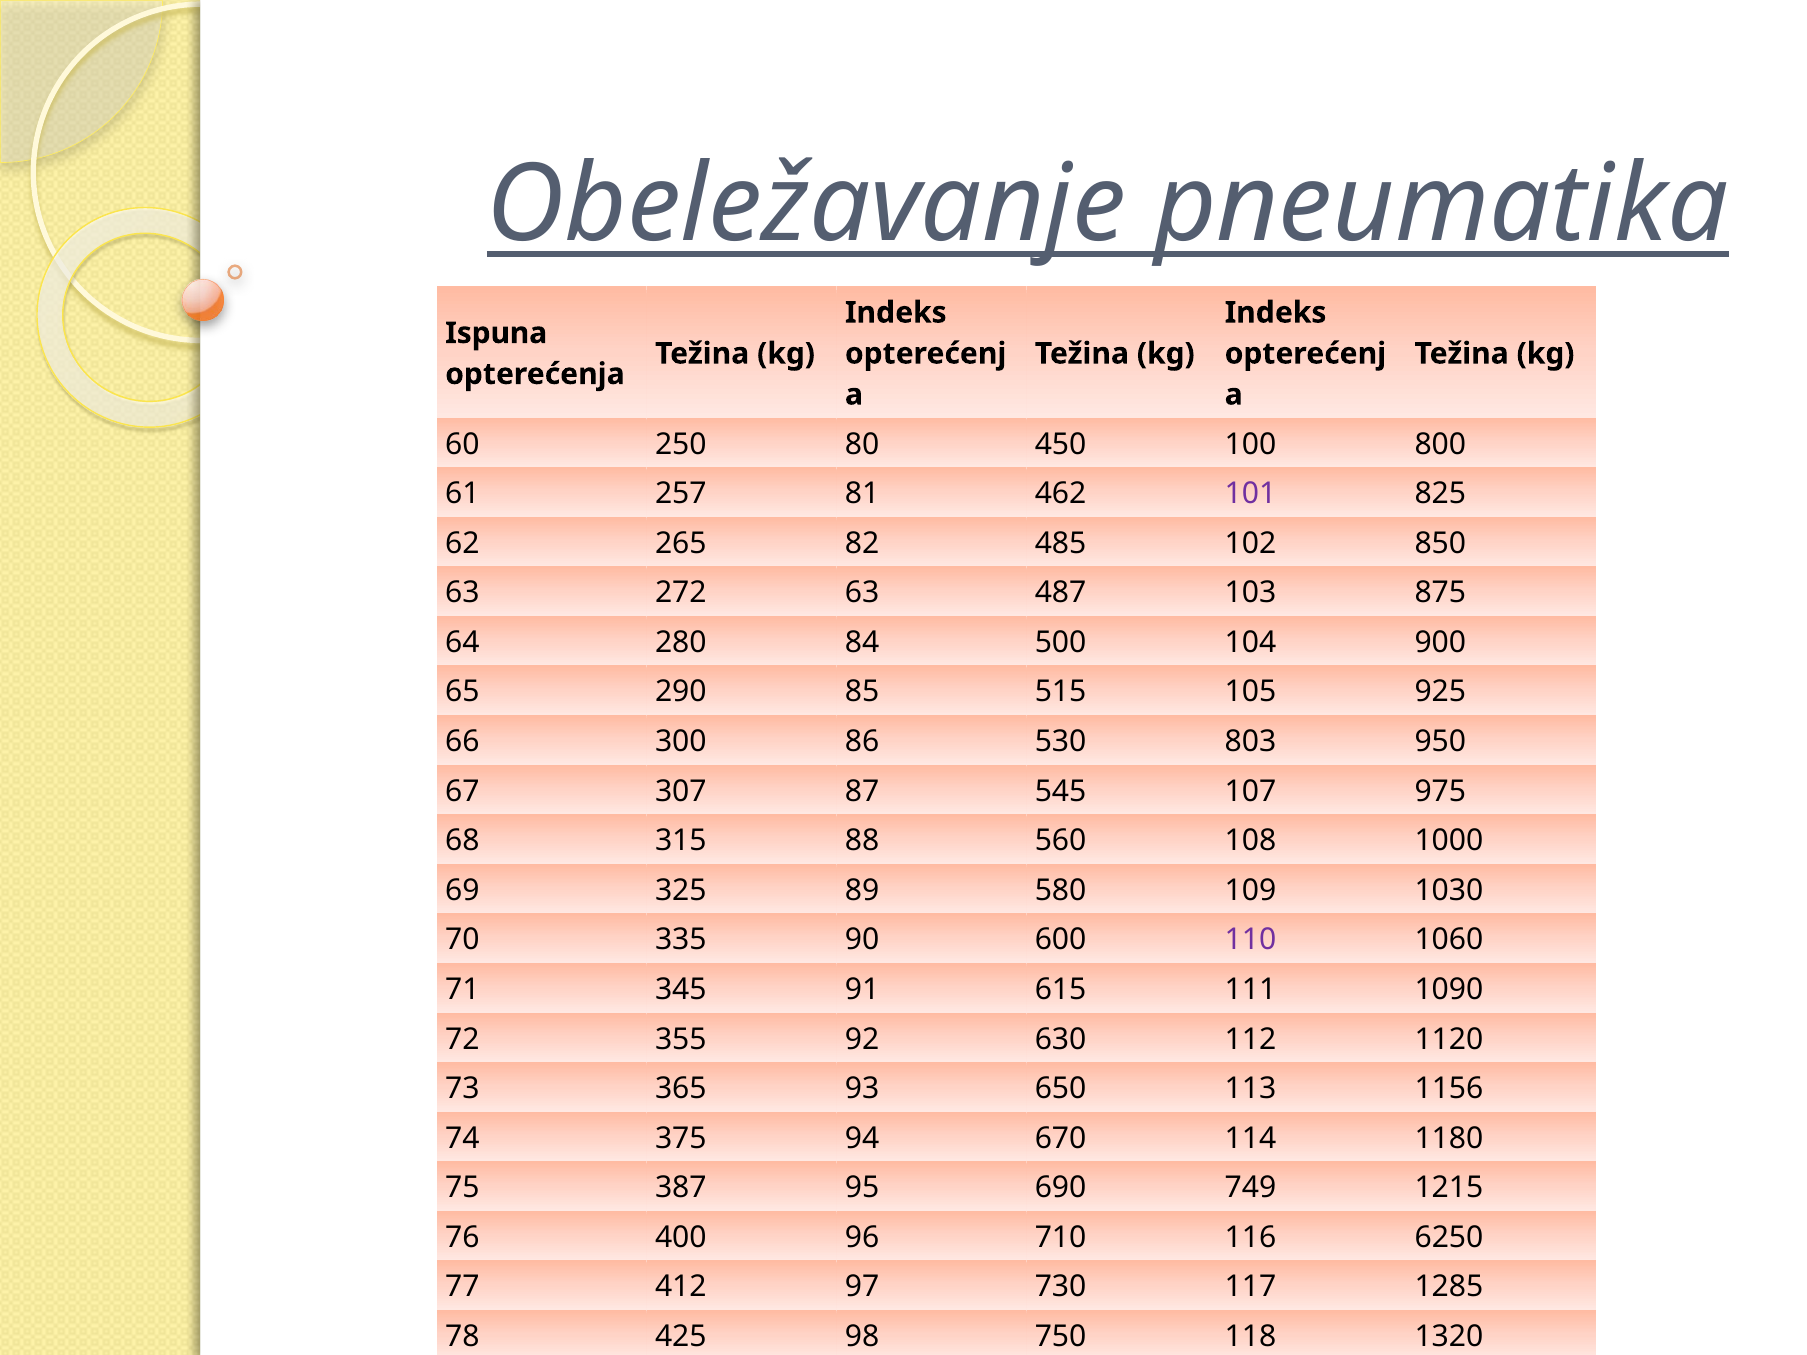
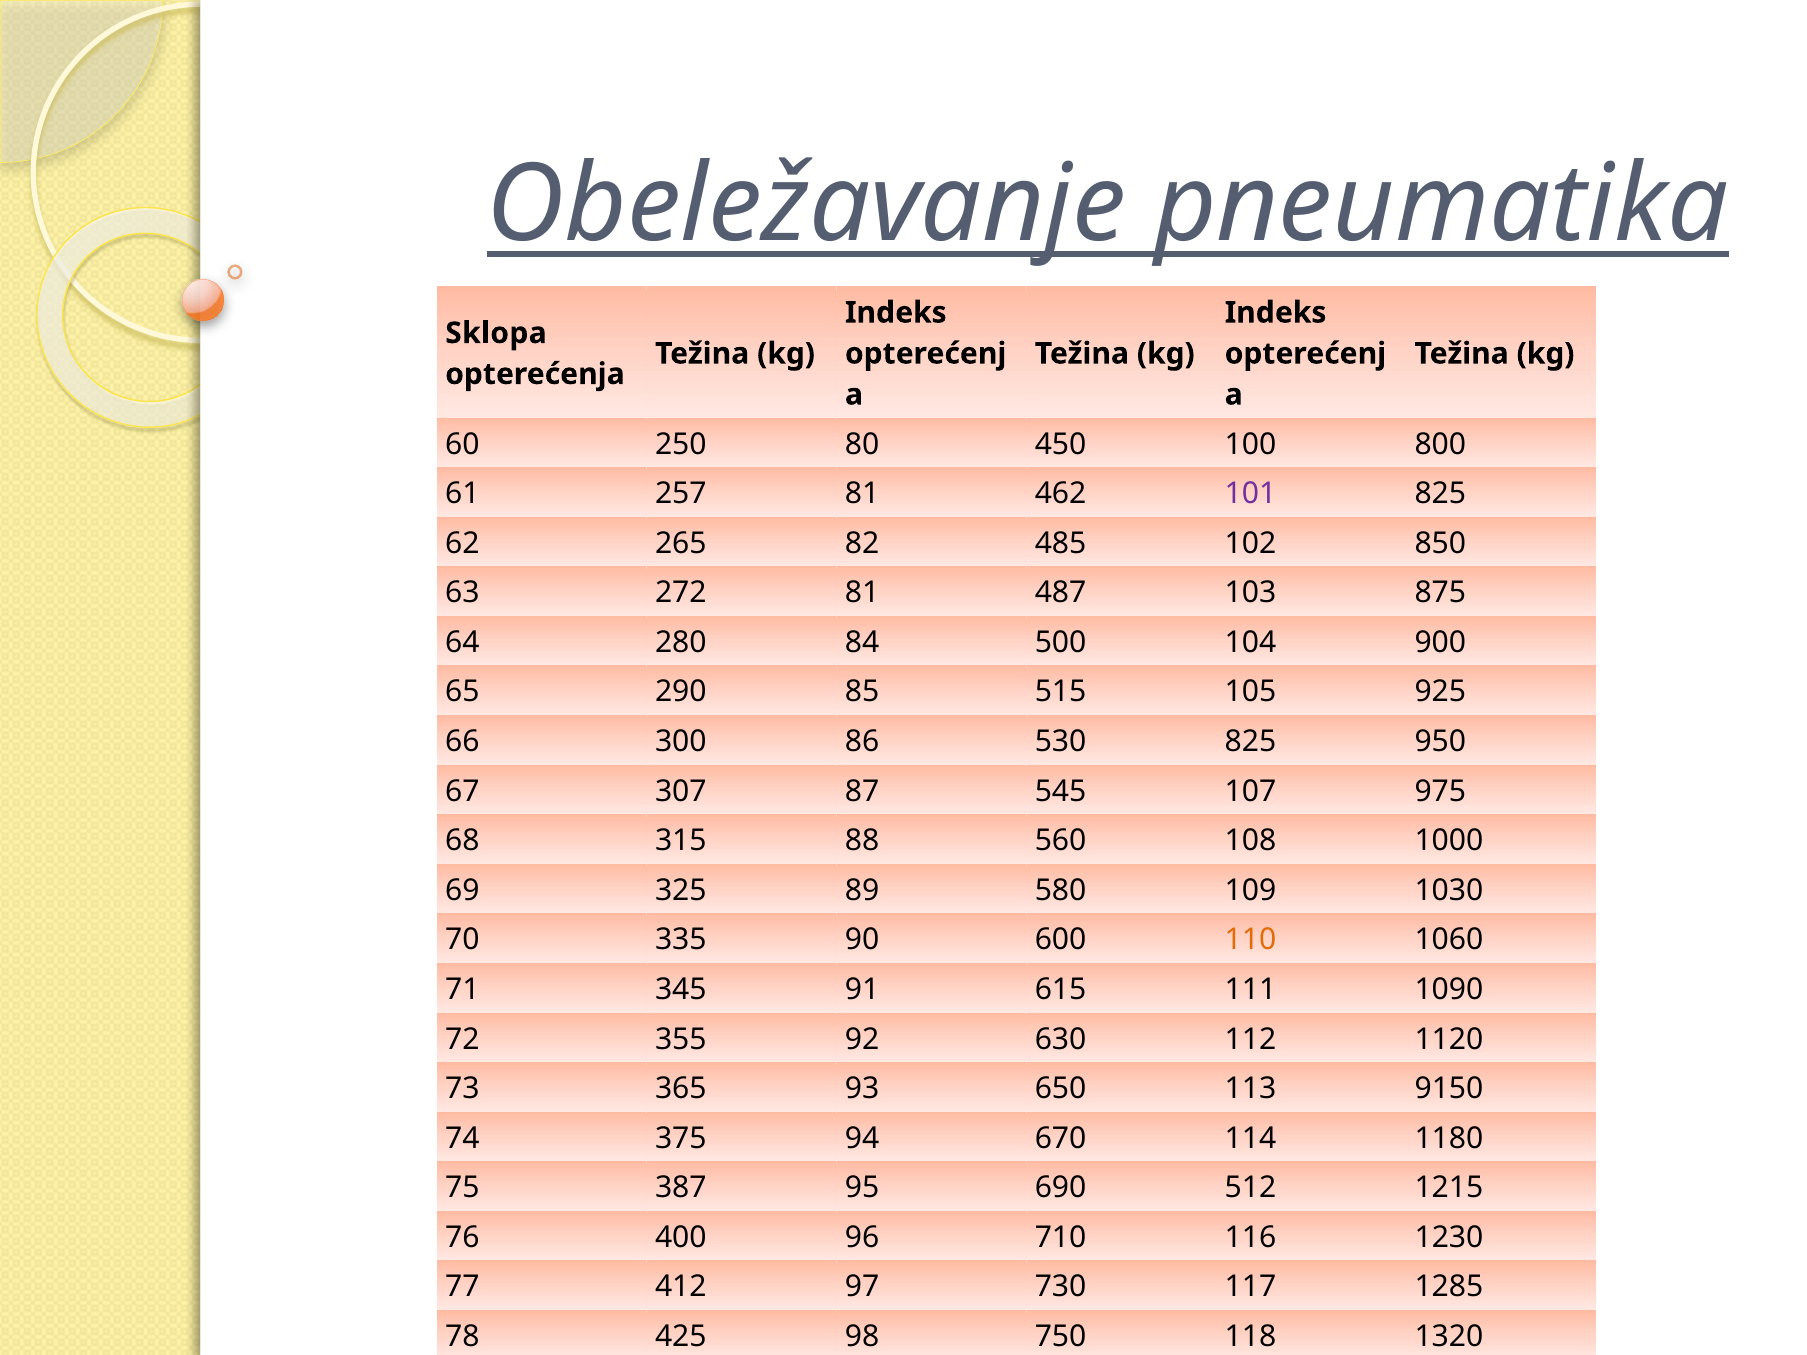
Ispuna: Ispuna -> Sklopa (496, 333)
272 63: 63 -> 81 (862, 593)
530 803: 803 -> 825 (1250, 742)
110 colour: purple -> orange (1250, 940)
1156: 1156 -> 9150 (1449, 1089)
749: 749 -> 512 (1250, 1188)
6250: 6250 -> 1230 (1449, 1238)
